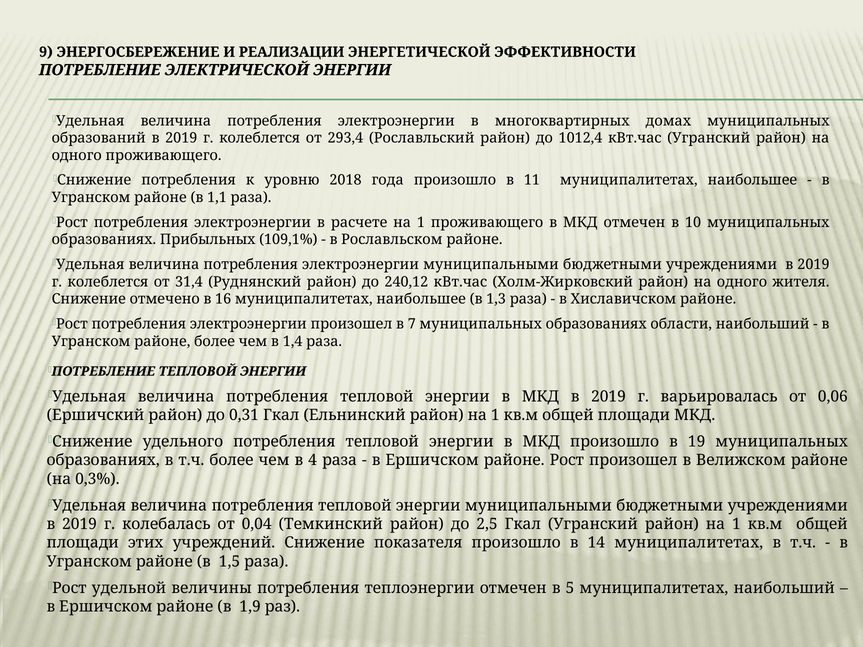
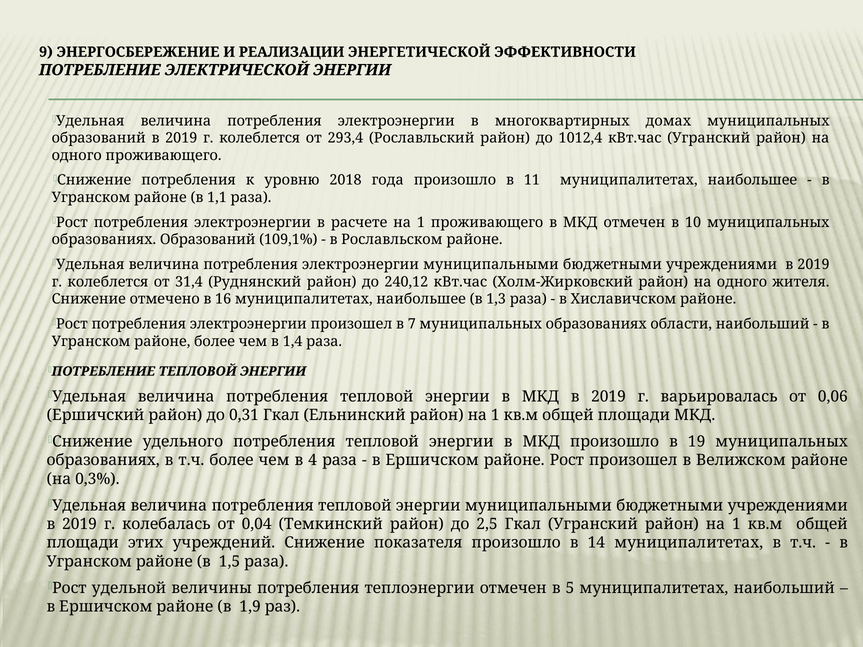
образованиях Прибыльных: Прибыльных -> Образований (208, 240)
